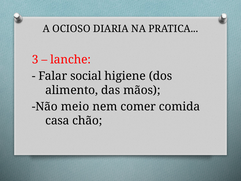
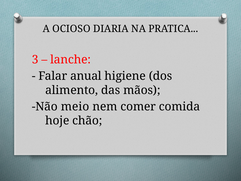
social: social -> anual (86, 76)
casa: casa -> hoje (57, 121)
